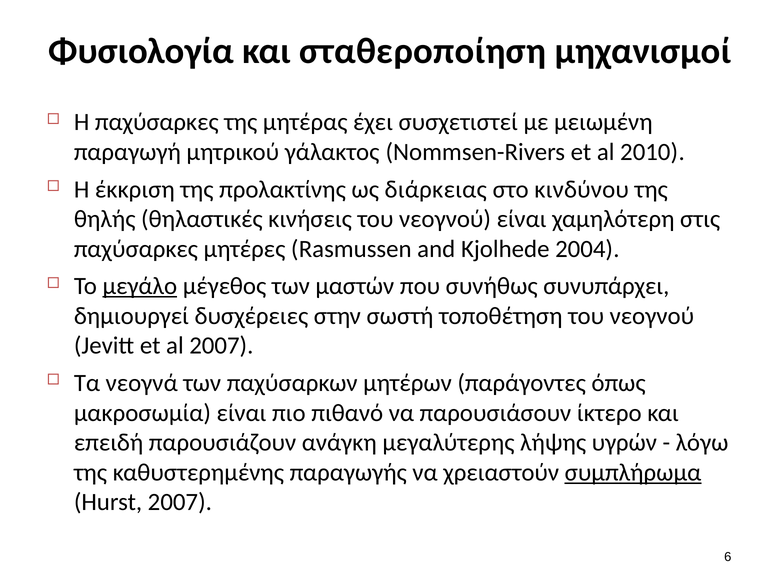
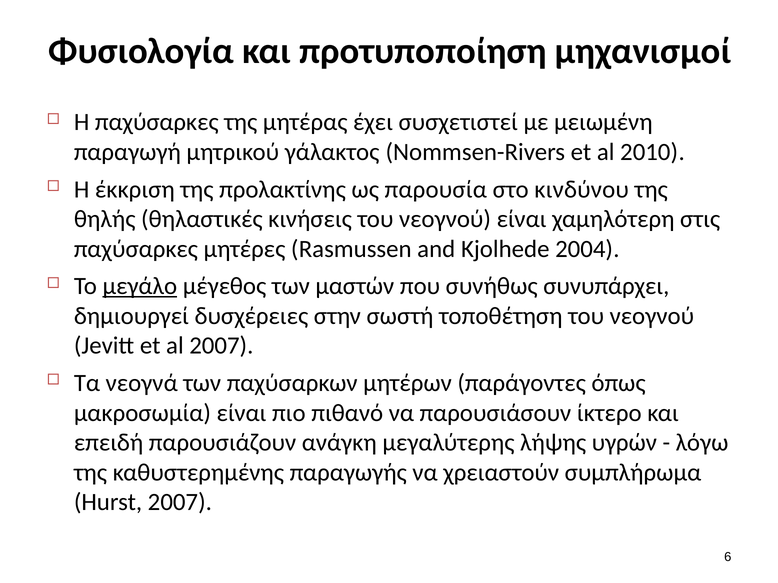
σταθεροποίηση: σταθεροποίηση -> προτυποποίηση (423, 51)
διάρκειας: διάρκειας -> παρουσία (436, 190)
συμπλήρωμα underline: present -> none (633, 473)
